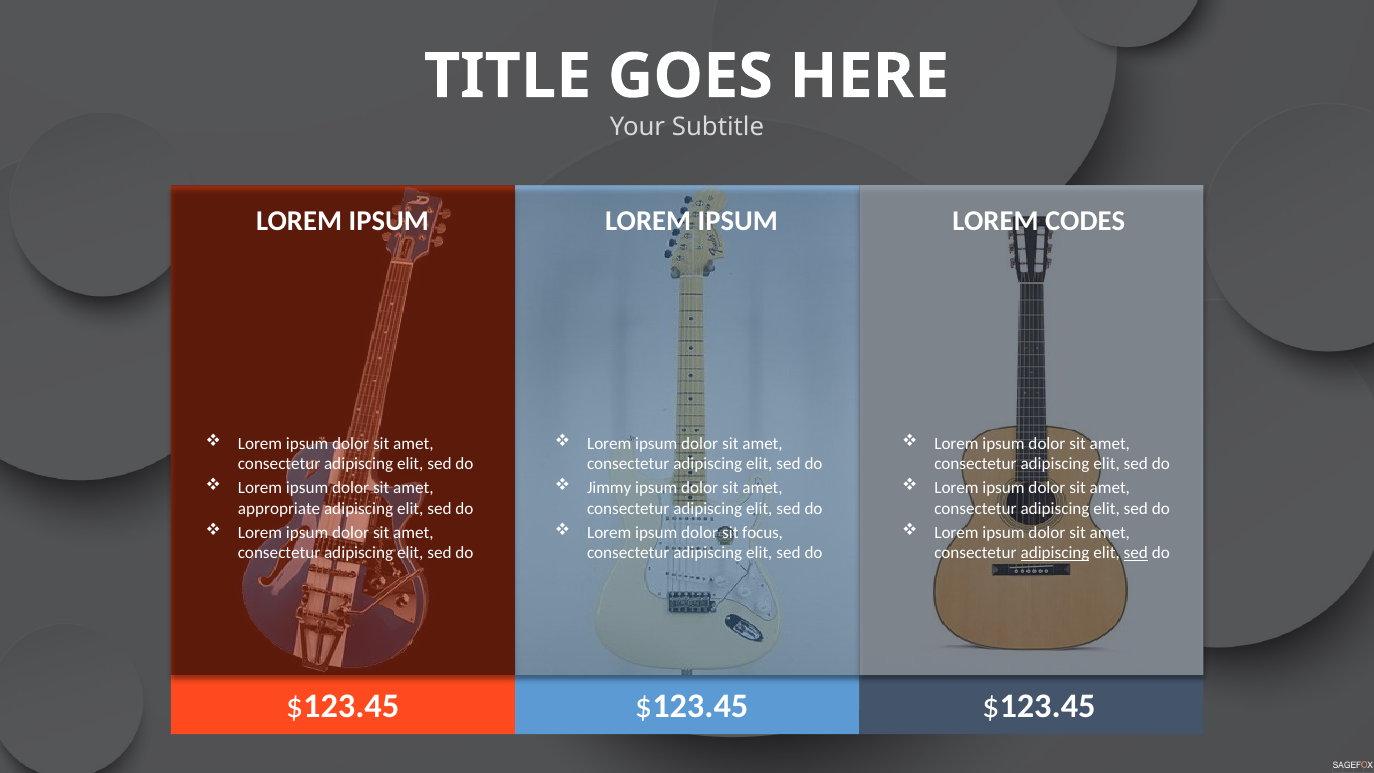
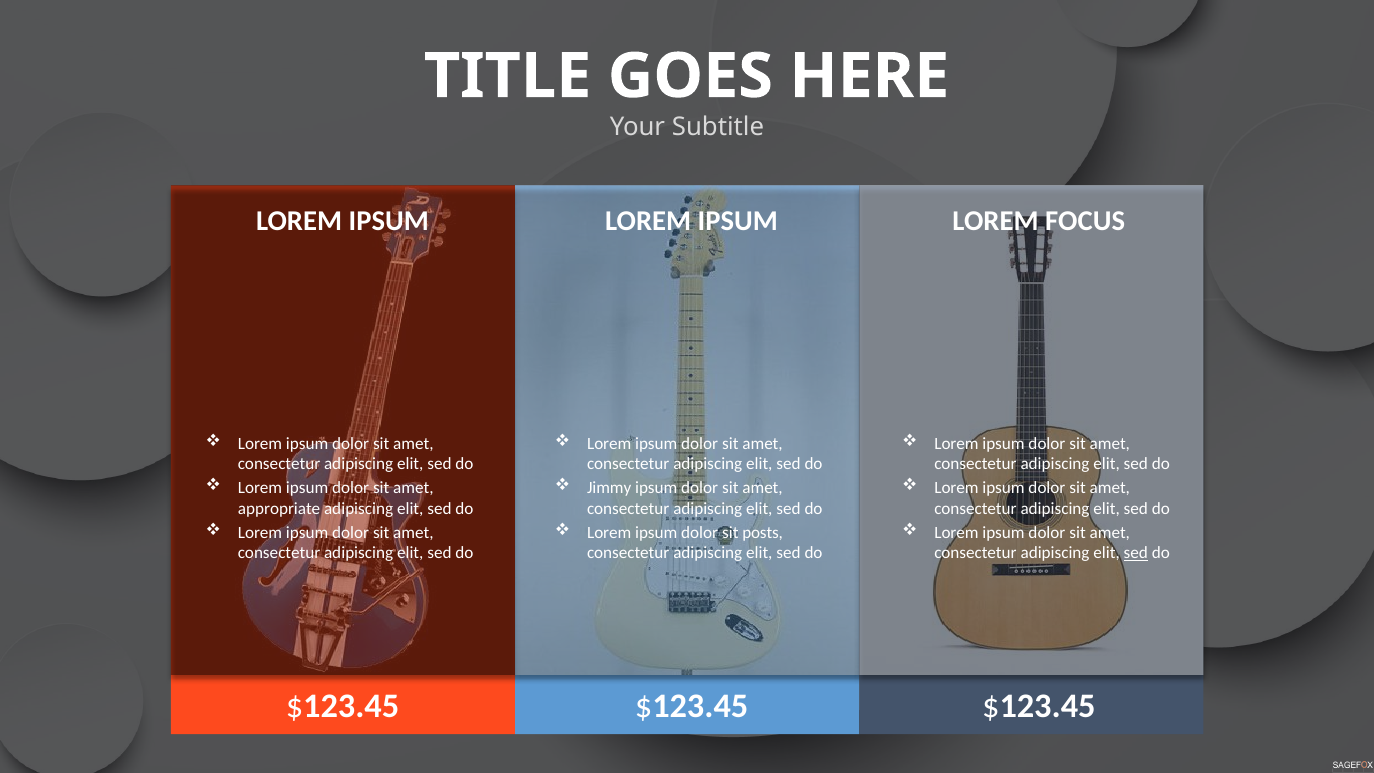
CODES: CODES -> FOCUS (1085, 221)
focus: focus -> posts (763, 533)
adipiscing underline: present -> none (1055, 553)
